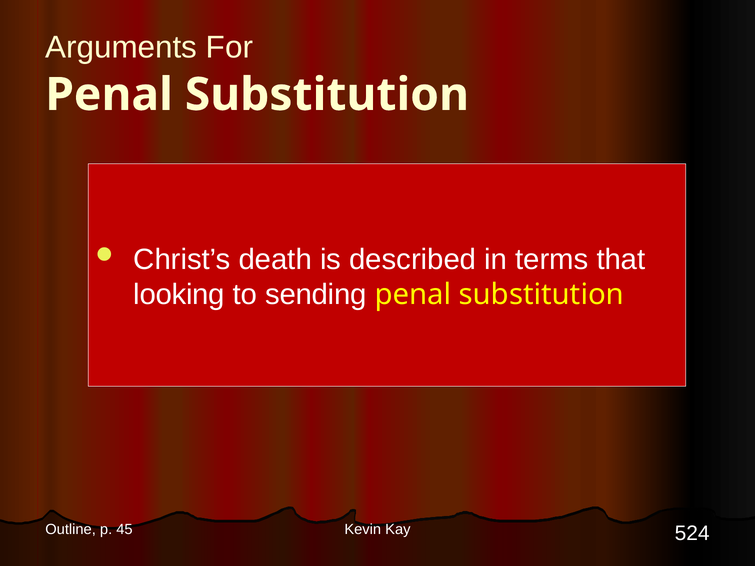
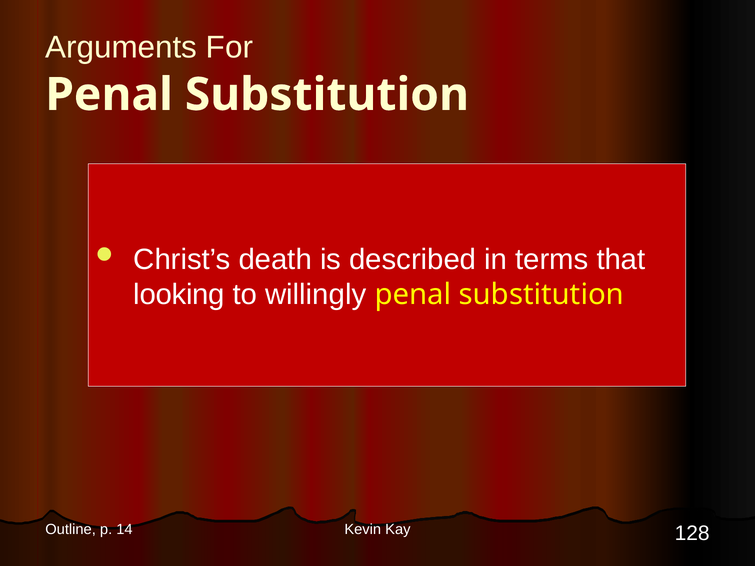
sending: sending -> willingly (316, 295)
45: 45 -> 14 (124, 530)
524: 524 -> 128 (692, 533)
